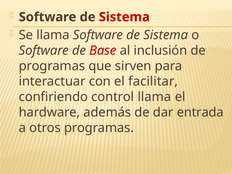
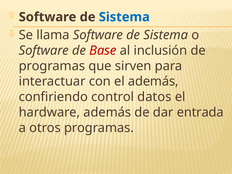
Sistema colour: red -> blue (124, 17)
el facilitar: facilitar -> además (153, 81)
control llama: llama -> datos (154, 97)
